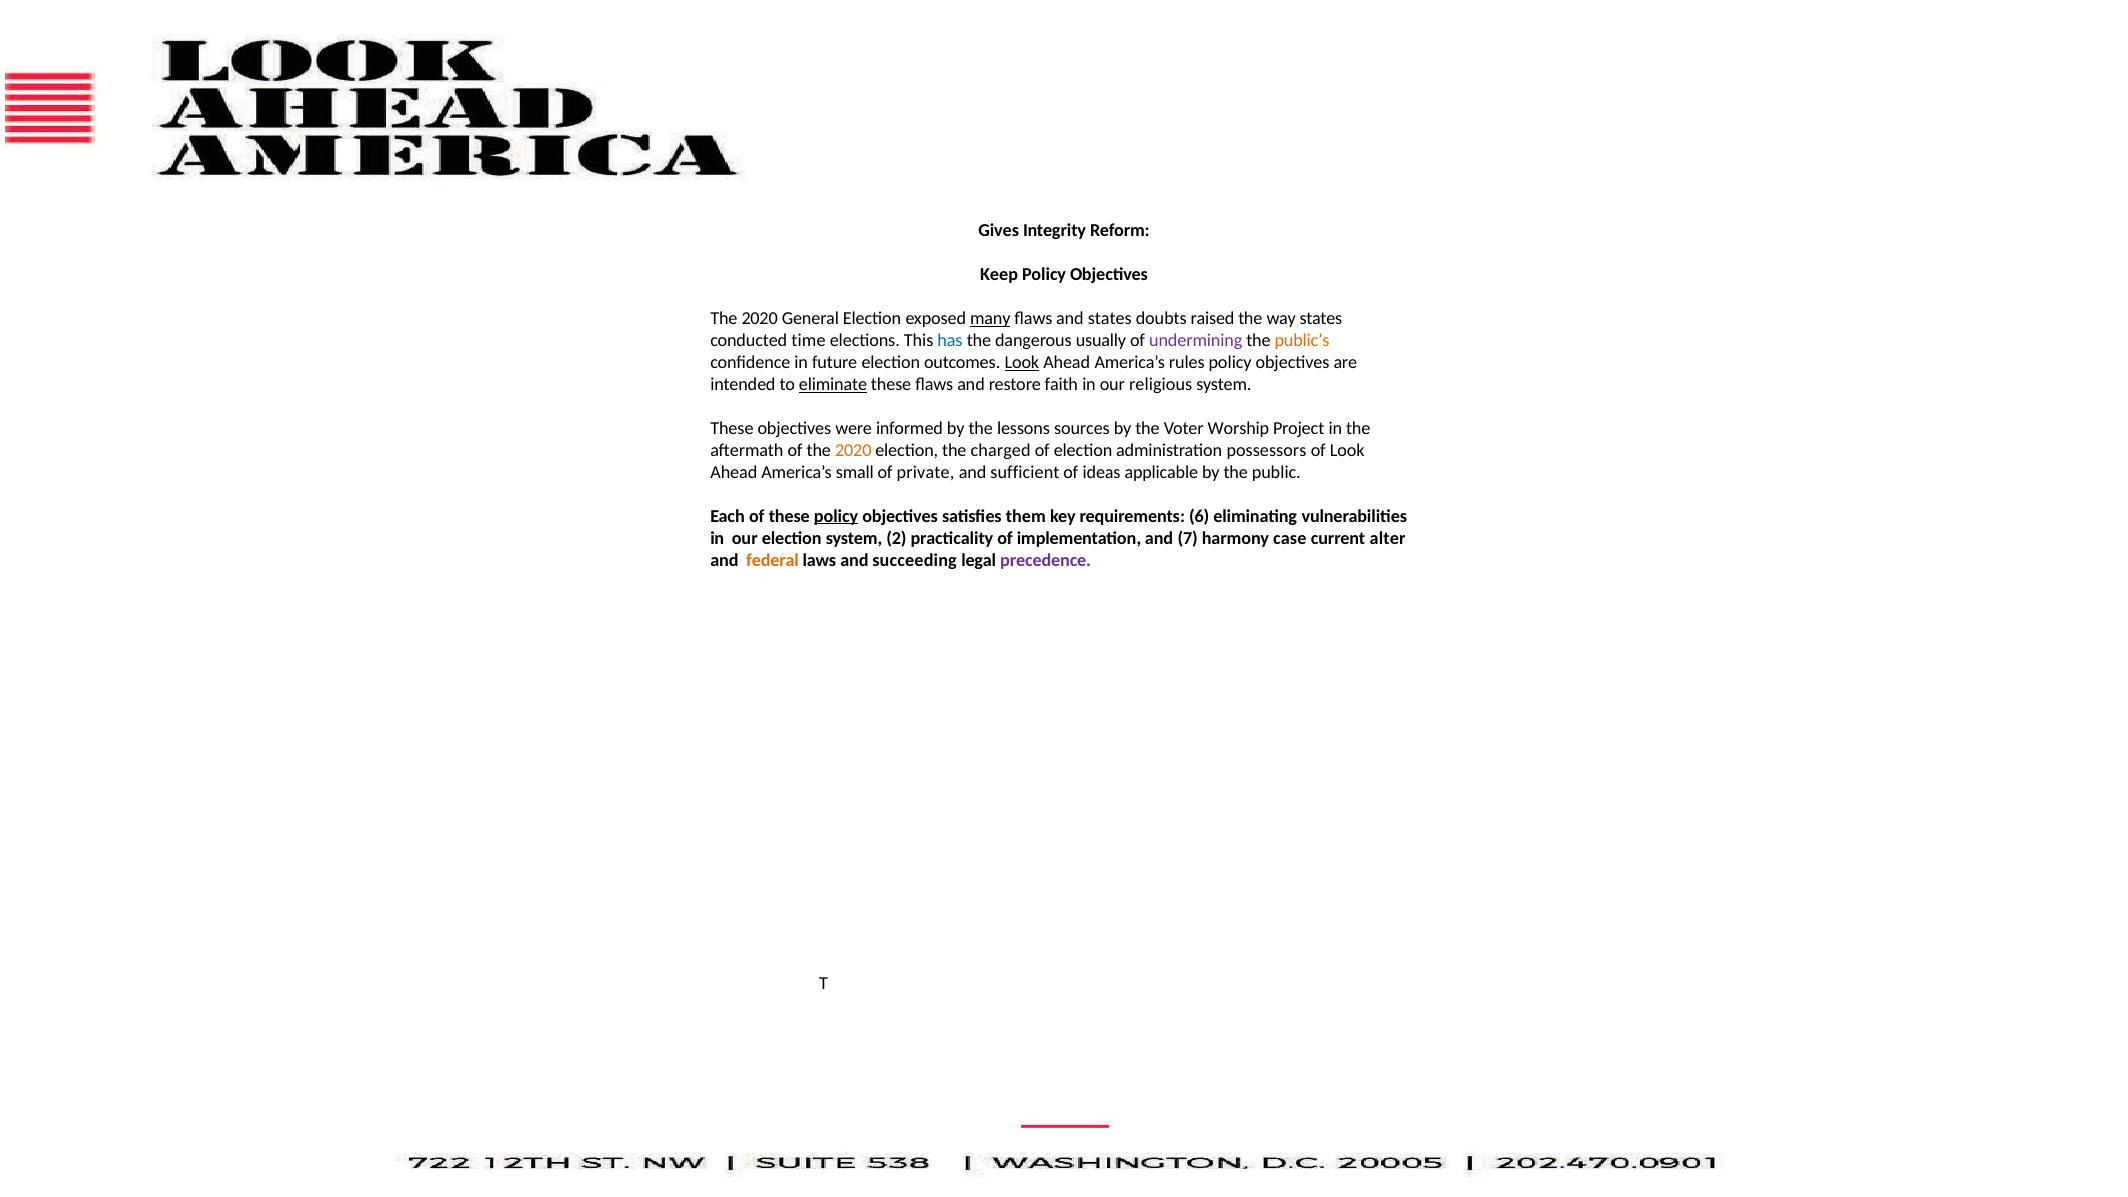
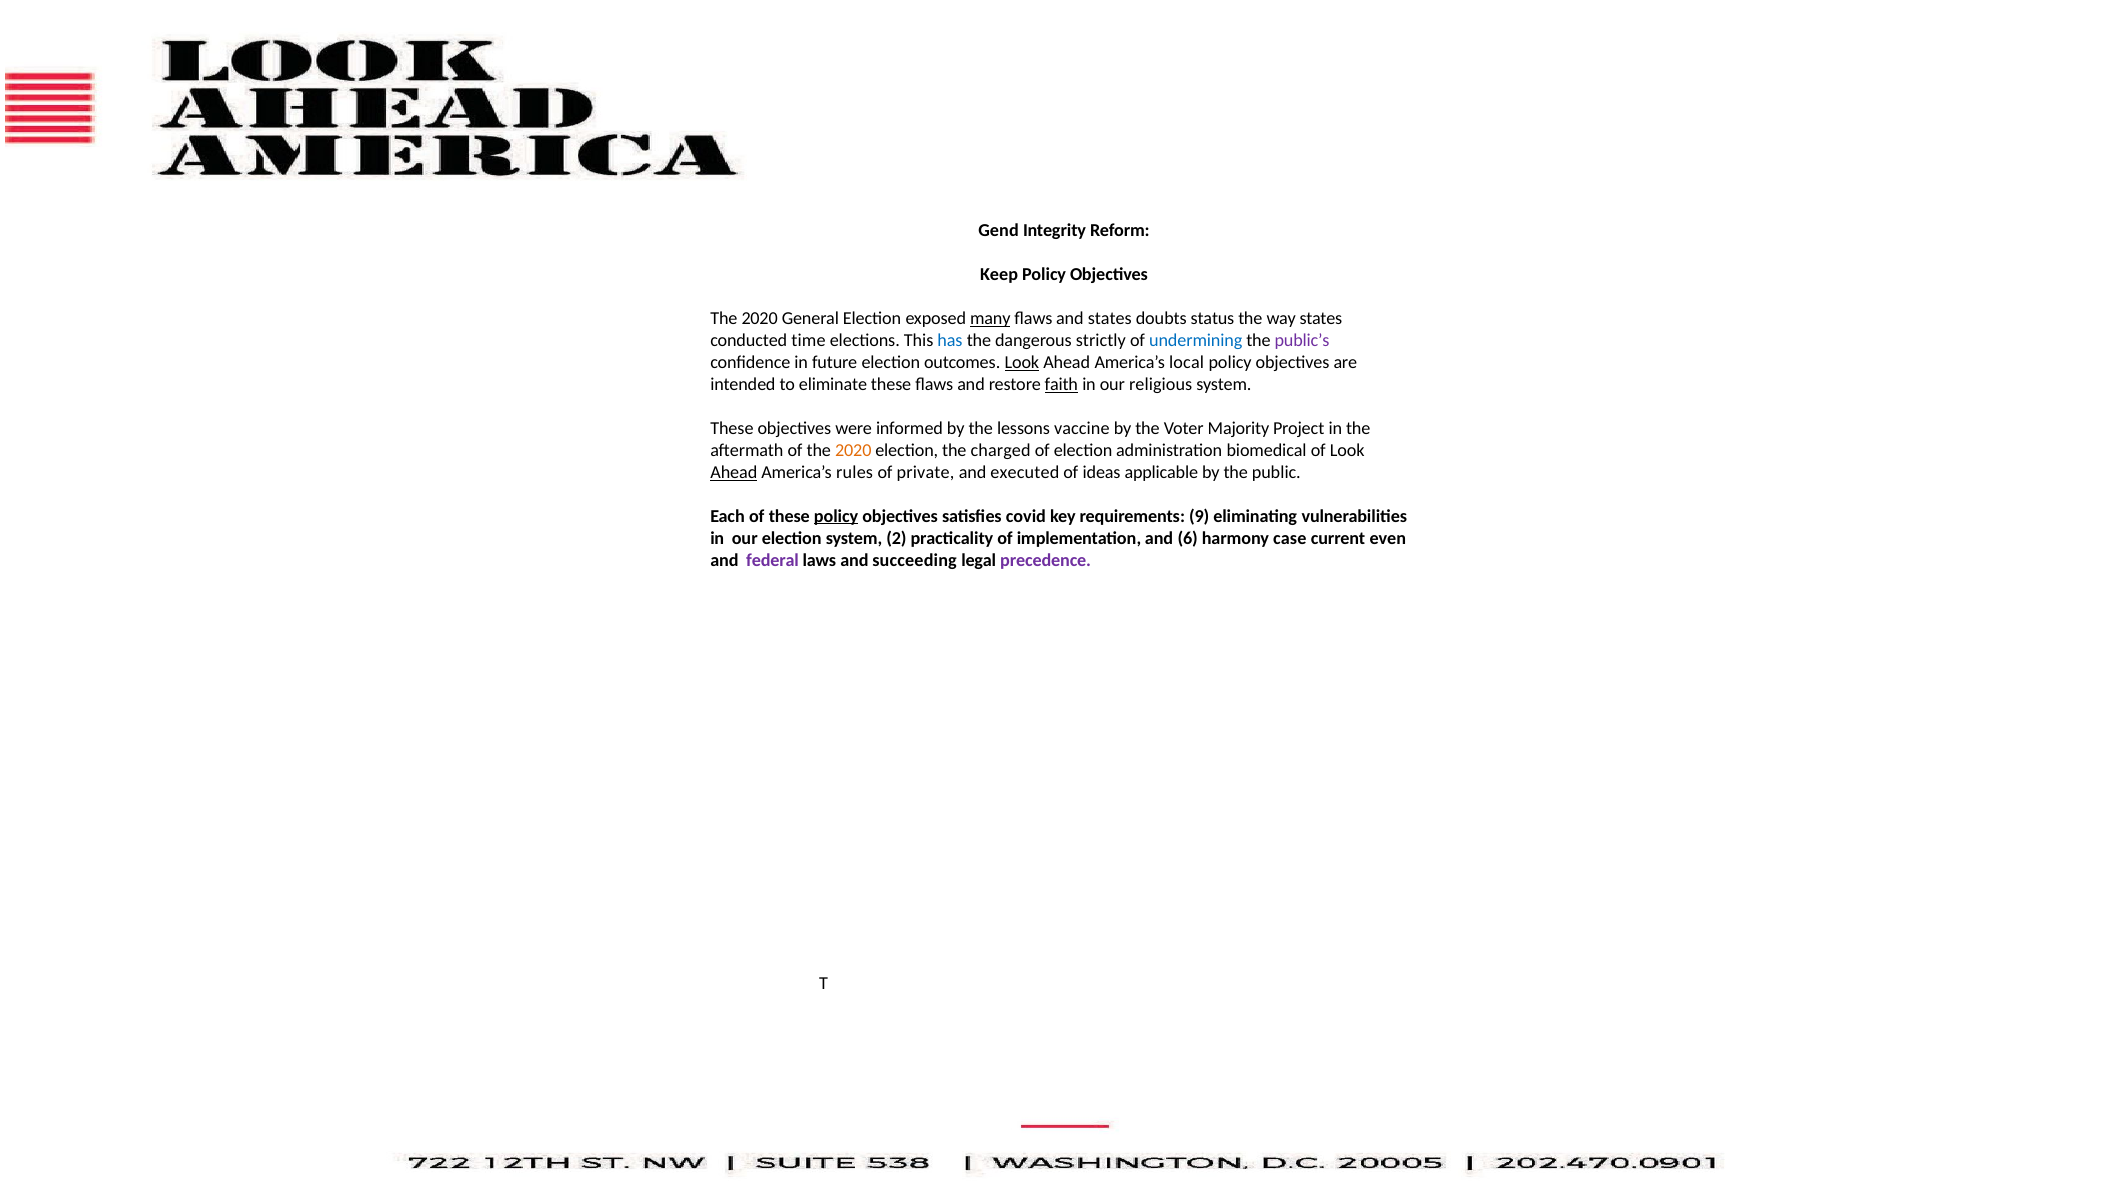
Gives: Gives -> Gend (999, 231)
raised: raised -> status (1213, 319)
usually: usually -> strictly (1101, 341)
undermining colour: purple -> blue (1196, 341)
public’s colour: orange -> purple (1302, 341)
rules: rules -> local (1187, 363)
eliminate underline: present -> none (833, 385)
faith underline: none -> present (1061, 385)
sources: sources -> vaccine (1082, 428)
Worship: Worship -> Majority (1239, 428)
possessors: possessors -> biomedical (1267, 450)
Ahead underline: none -> present (734, 472)
small: small -> rules (855, 472)
sufficient: sufficient -> executed (1025, 472)
them: them -> covid (1026, 516)
6: 6 -> 9 (1199, 516)
7: 7 -> 6 (1188, 538)
alter: alter -> even (1388, 538)
federal colour: orange -> purple (772, 560)
